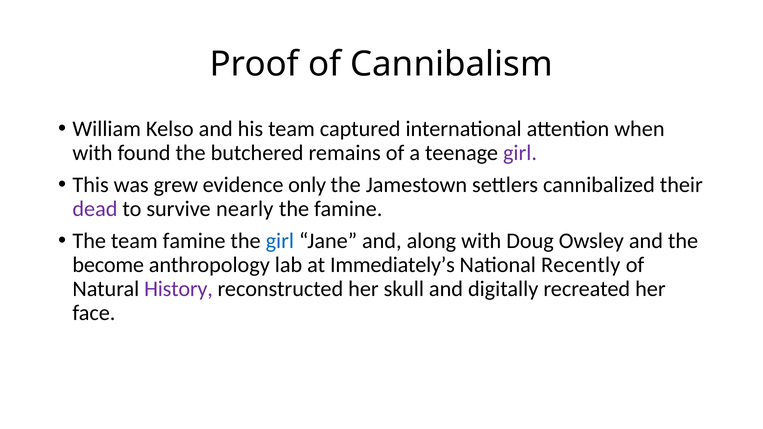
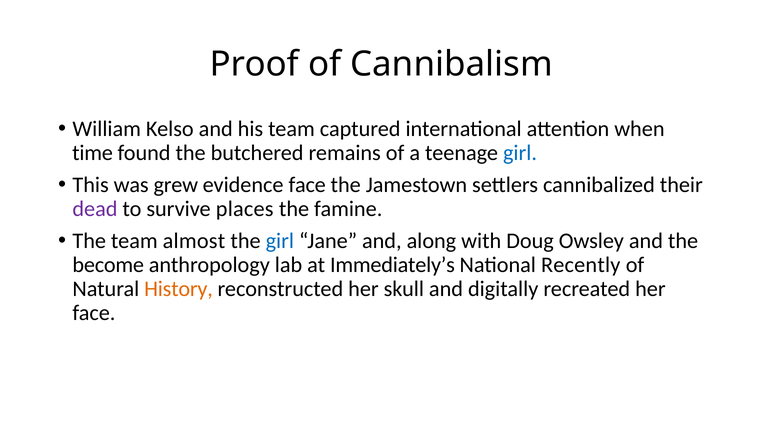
with: with -> time (93, 153)
girl colour: purple -> blue (520, 153)
evidence only: only -> face (307, 185)
nearly: nearly -> places (245, 209)
team famine: famine -> almost (194, 241)
History colour: purple -> orange (179, 289)
